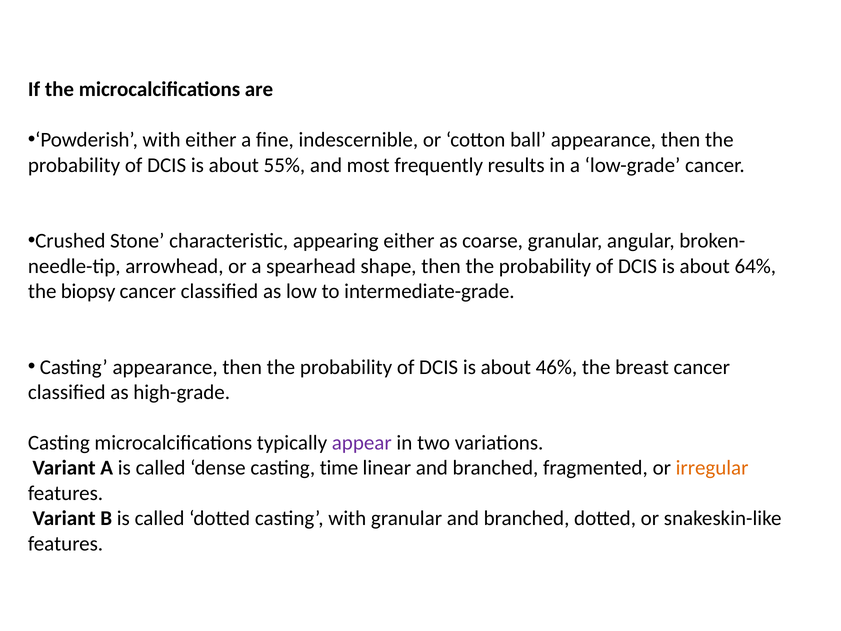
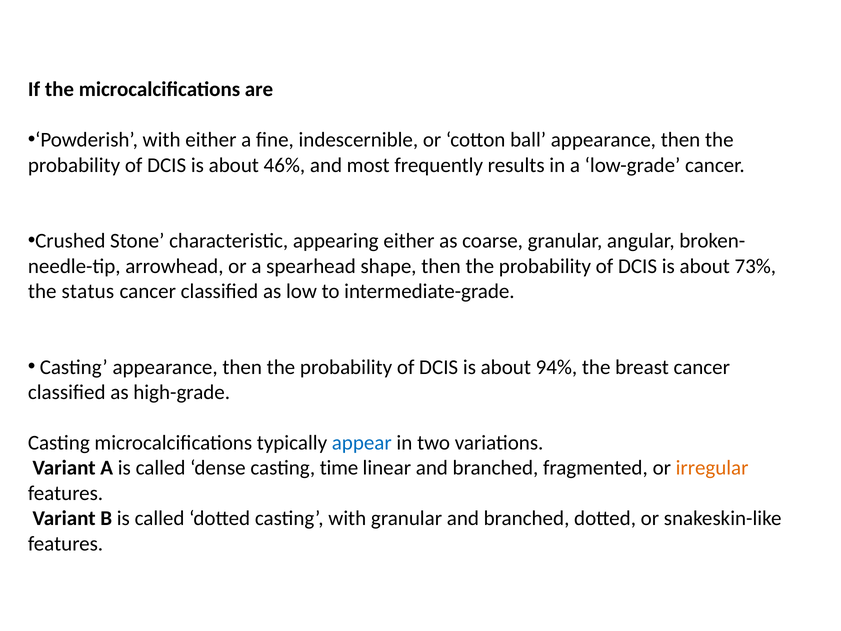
55%: 55% -> 46% (284, 165)
64%: 64% -> 73% (755, 266)
biopsy: biopsy -> status (88, 291)
46%: 46% -> 94% (556, 367)
appear colour: purple -> blue (362, 443)
